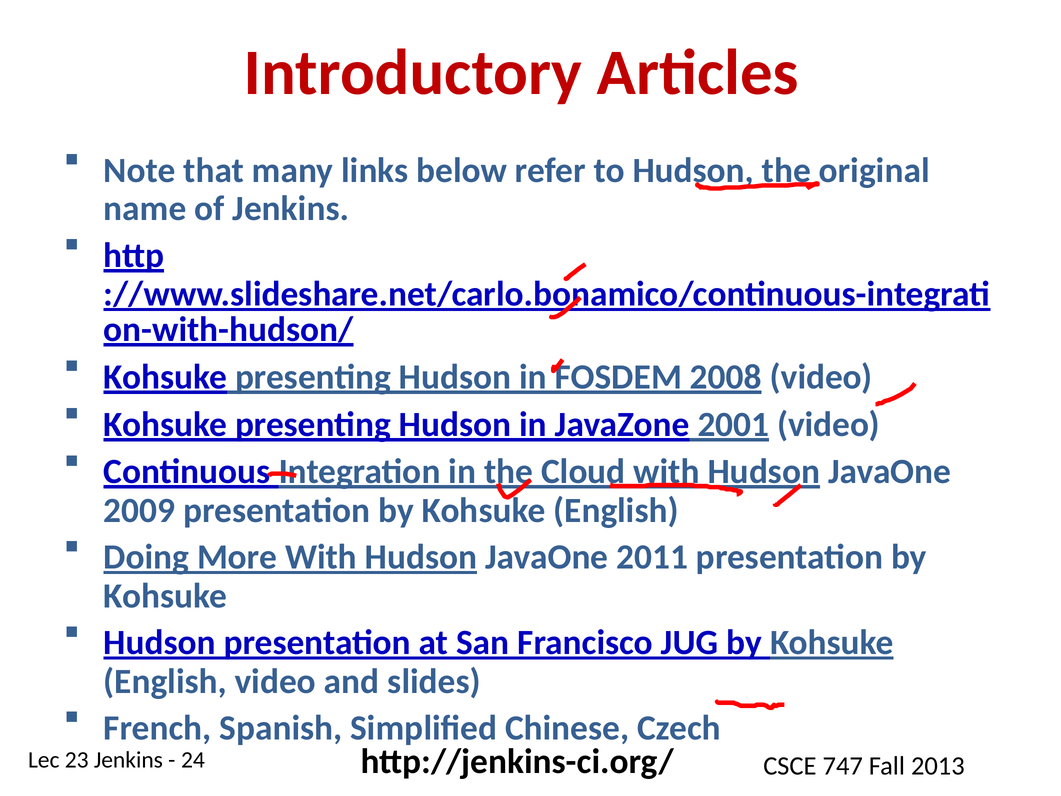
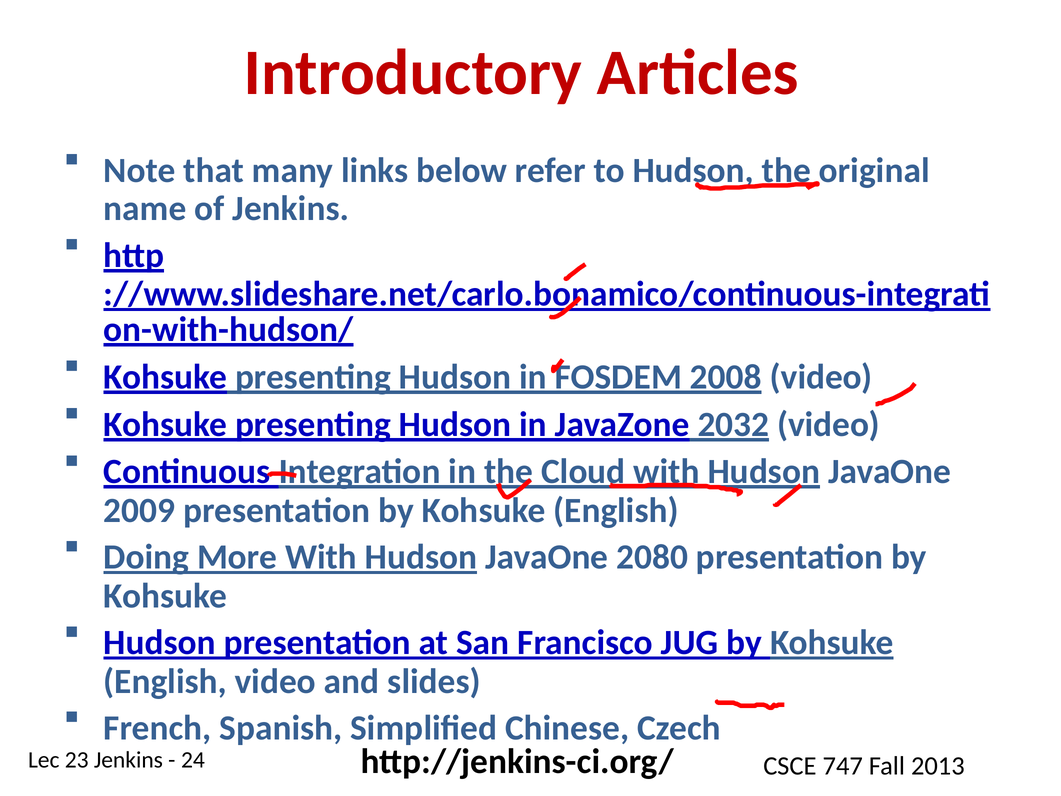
2001: 2001 -> 2032 (733, 424)
2011: 2011 -> 2080 (652, 557)
